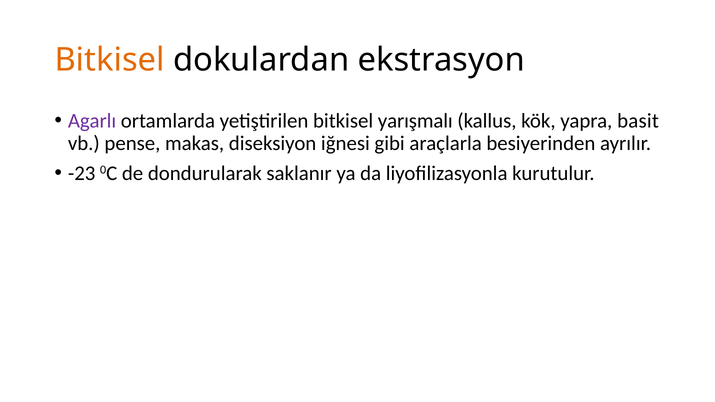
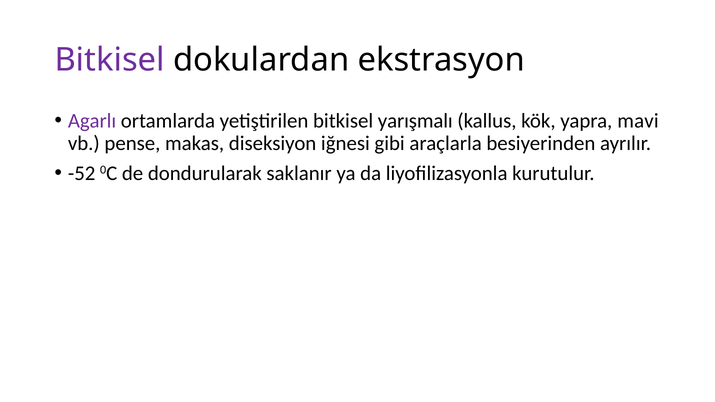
Bitkisel colour: orange -> purple (110, 60)
basit: basit -> mavi (638, 121)
-23: -23 -> -52 (82, 173)
